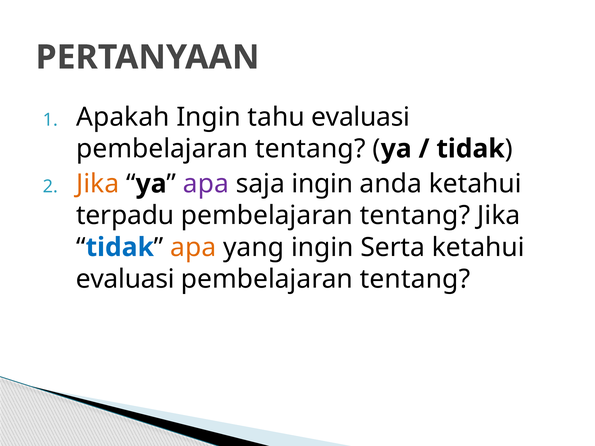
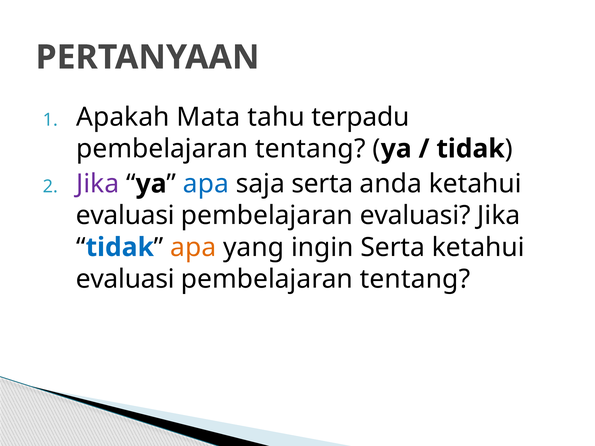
Apakah Ingin: Ingin -> Mata (208, 117)
tahu evaluasi: evaluasi -> terpadu (361, 117)
Jika colour: orange -> purple (98, 184)
apa colour: purple -> blue (206, 184)
saja ingin: ingin -> serta (322, 184)
terpadu: terpadu -> evaluasi (125, 216)
tentang: tentang -> evaluasi (415, 216)
